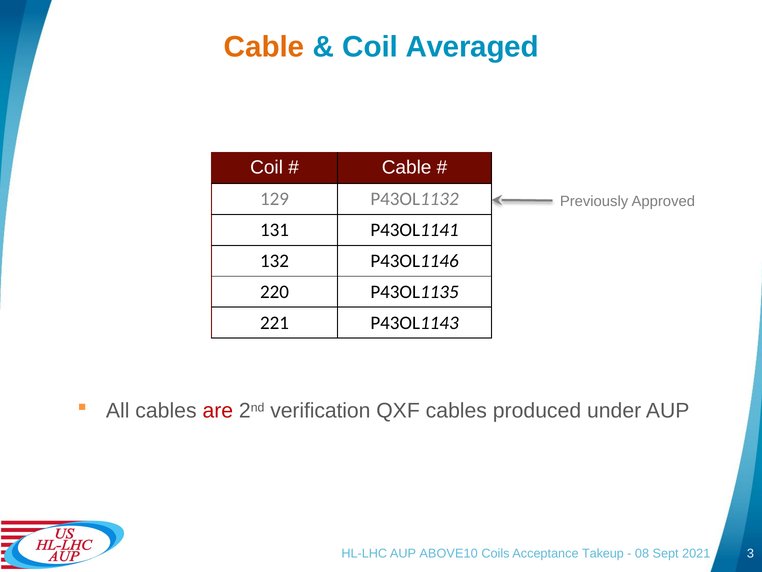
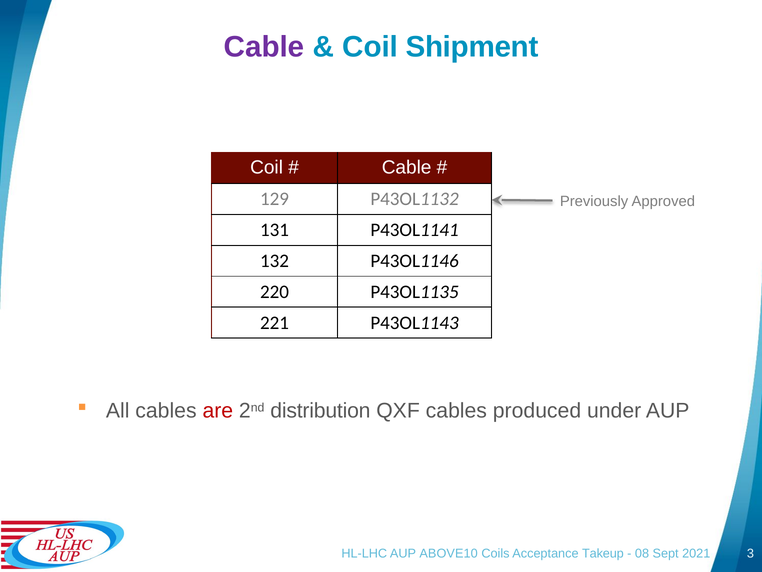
Cable colour: orange -> purple (264, 47)
Averaged: Averaged -> Shipment (472, 47)
verification: verification -> distribution (320, 411)
